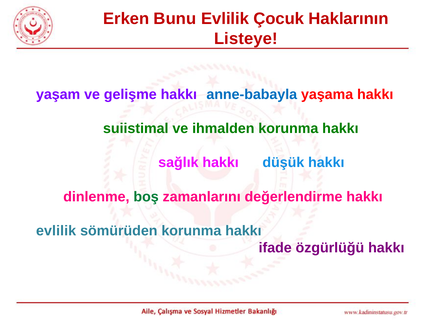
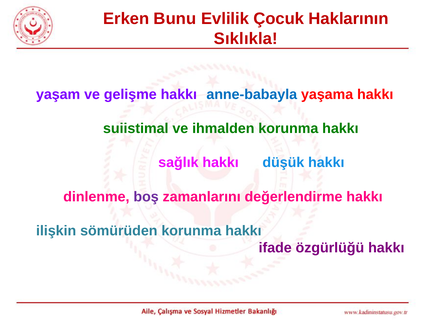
Listeye: Listeye -> Sıklıkla (246, 39)
boş colour: green -> purple (146, 196)
evlilik: evlilik -> ilişkin (56, 231)
